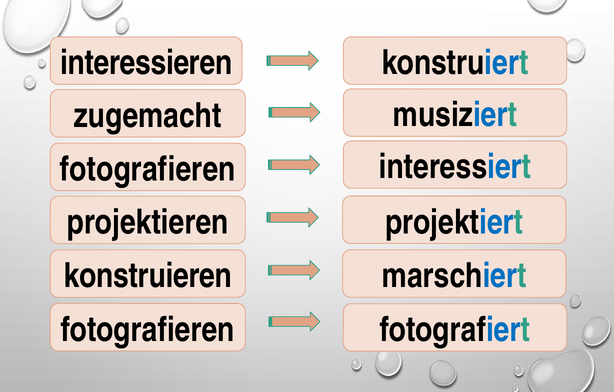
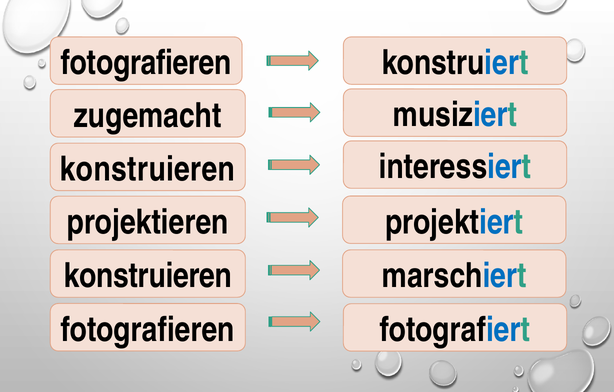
interessieren: interessieren -> fotografieren (146, 63)
fotografieren: fotografieren -> konstruieren (148, 169)
